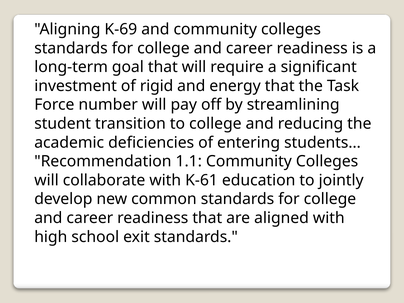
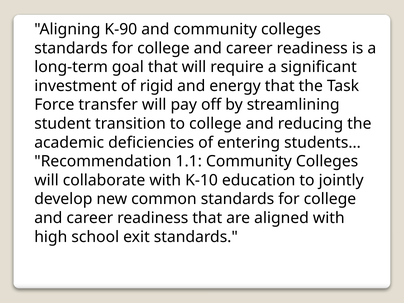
K-69: K-69 -> K-90 (121, 29)
number: number -> transfer (108, 105)
K-61: K-61 -> K-10 (202, 180)
